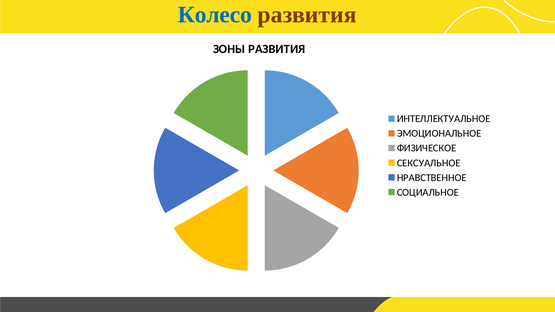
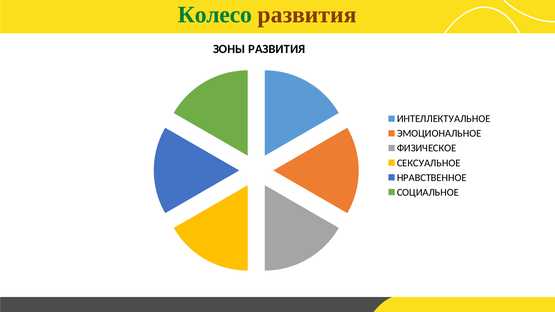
Колесо colour: blue -> green (215, 15)
